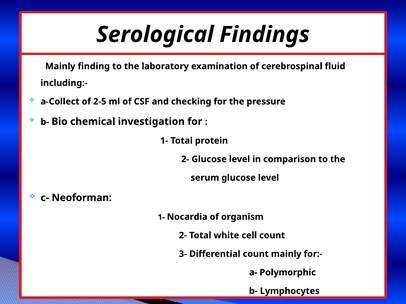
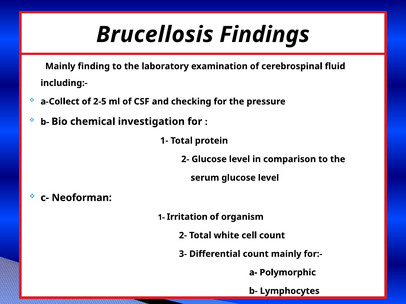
Serological: Serological -> Brucellosis (155, 35)
Nocardia: Nocardia -> Irritation (187, 217)
